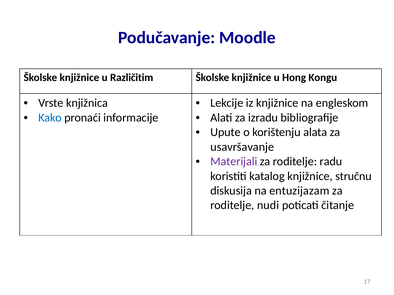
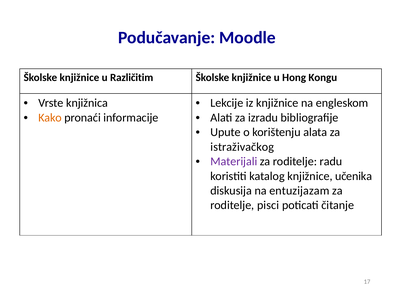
Kako colour: blue -> orange (50, 118)
usavršavanje: usavršavanje -> istraživačkog (242, 147)
stručnu: stručnu -> učenika (354, 176)
nudi: nudi -> pisci (268, 206)
